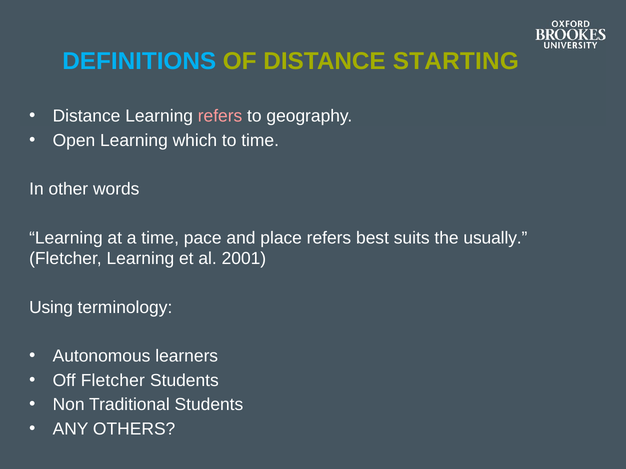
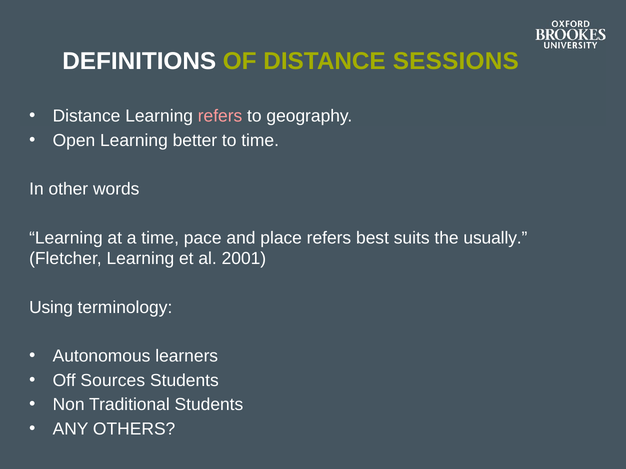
DEFINITIONS colour: light blue -> white (139, 61)
STARTING: STARTING -> SESSIONS (456, 61)
which: which -> better (195, 141)
Off Fletcher: Fletcher -> Sources (113, 381)
